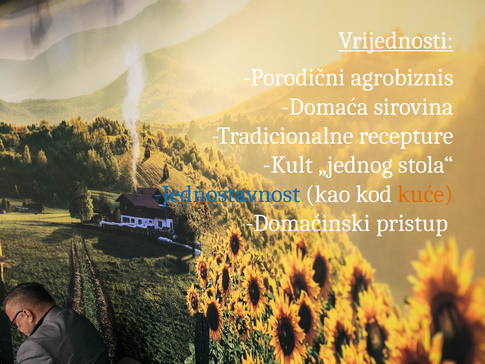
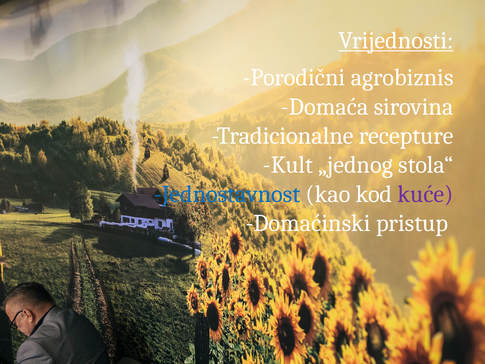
kuće colour: orange -> purple (426, 194)
